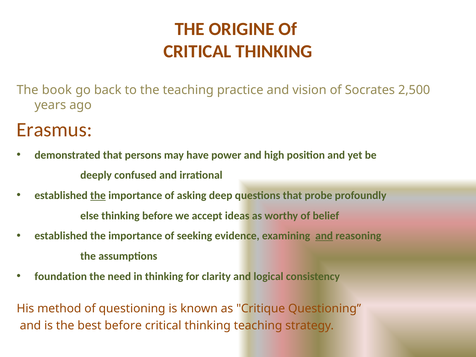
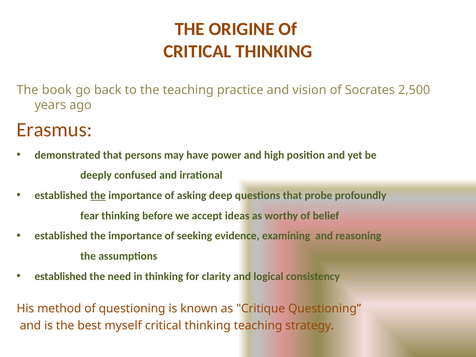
else: else -> fear (90, 216)
and underline: present -> none (324, 236)
foundation: foundation -> established (61, 276)
best before: before -> myself (123, 326)
